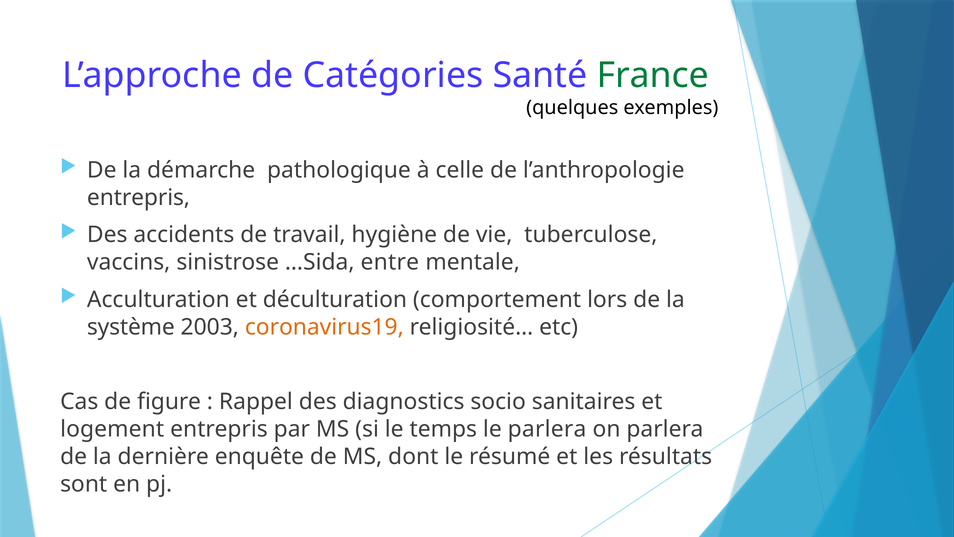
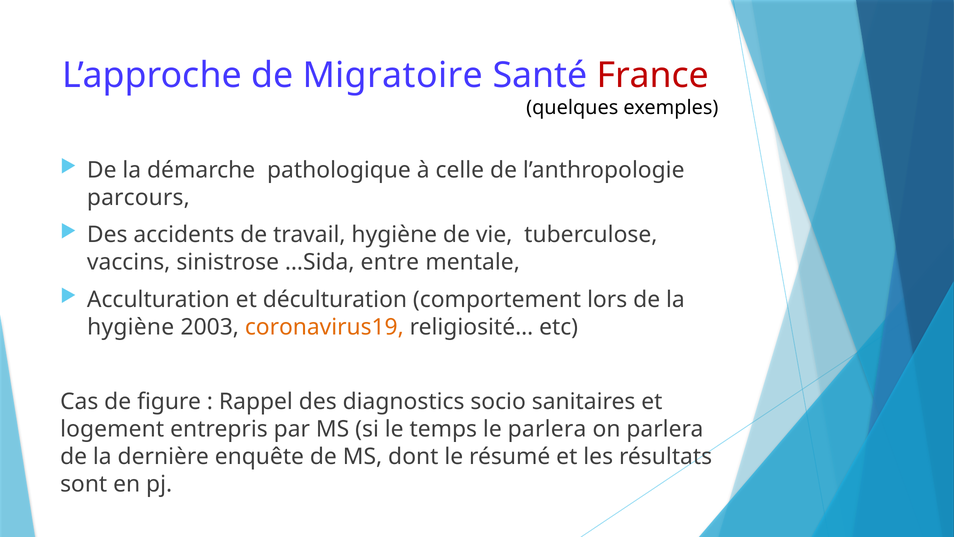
Catégories: Catégories -> Migratoire (393, 75)
France colour: green -> red (653, 75)
entrepris: entrepris -> parcours (138, 197)
système: système -> hygiène (131, 327)
